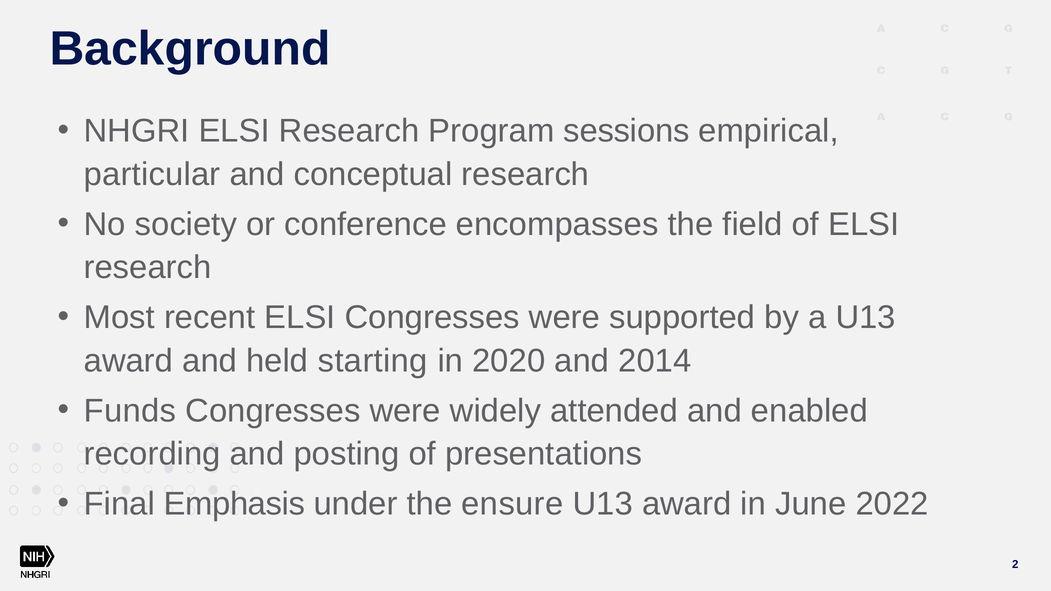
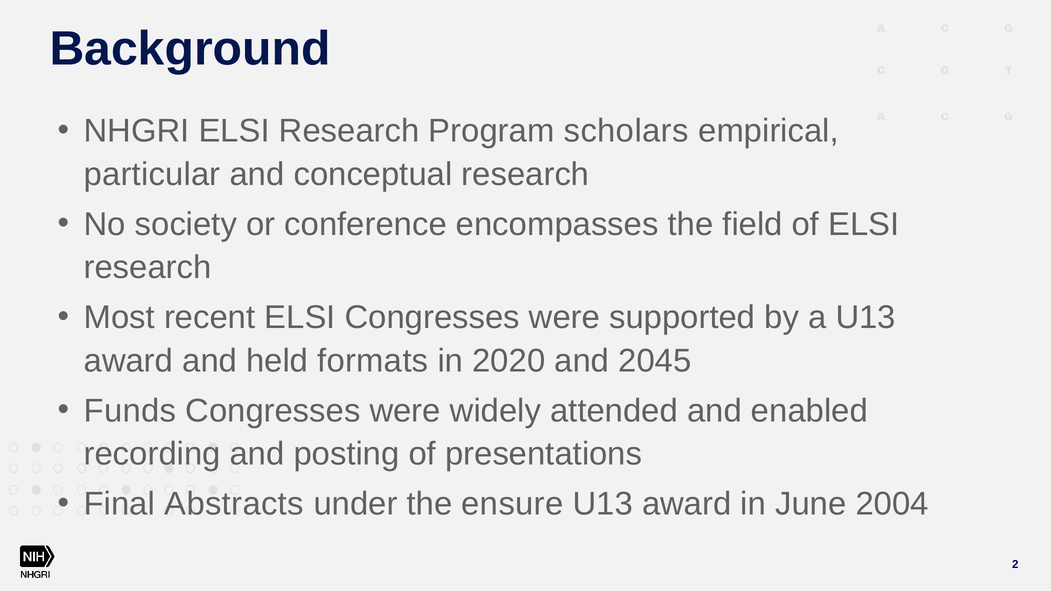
sessions: sessions -> scholars (626, 131)
starting: starting -> formats (373, 361)
2014: 2014 -> 2045 (655, 361)
Emphasis: Emphasis -> Abstracts (234, 504)
2022: 2022 -> 2004 (892, 504)
